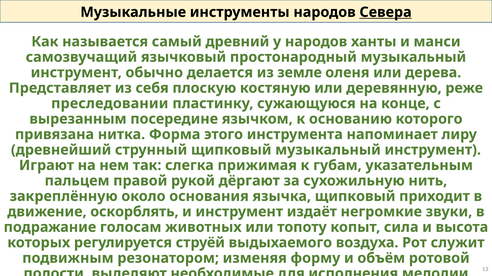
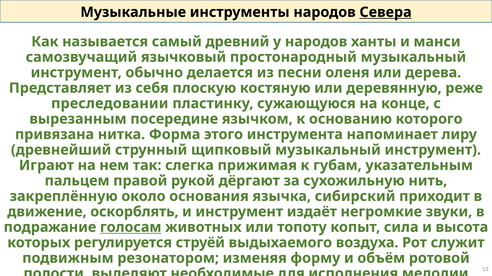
земле: земле -> песни (300, 73)
язычка щипковый: щипковый -> сибирский (355, 197)
голосам underline: none -> present (131, 228)
